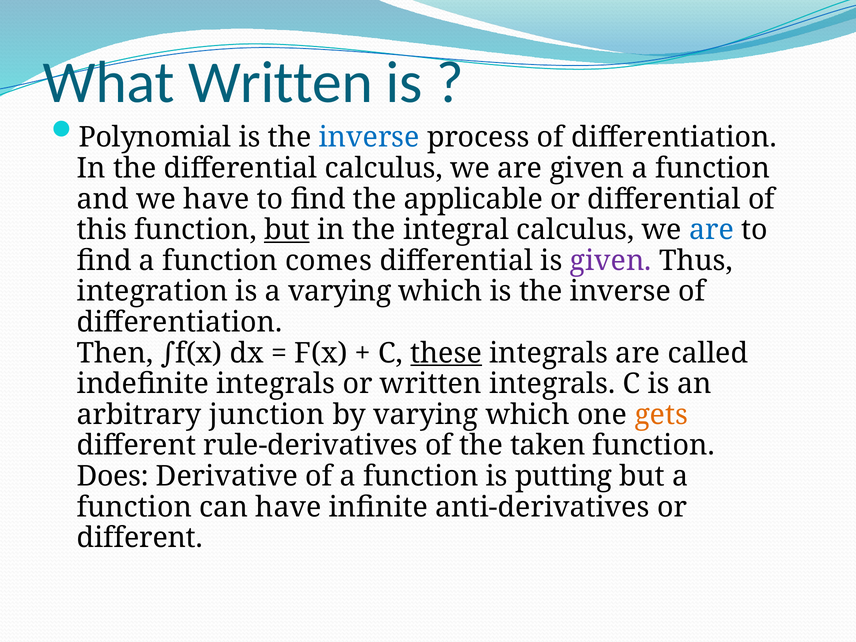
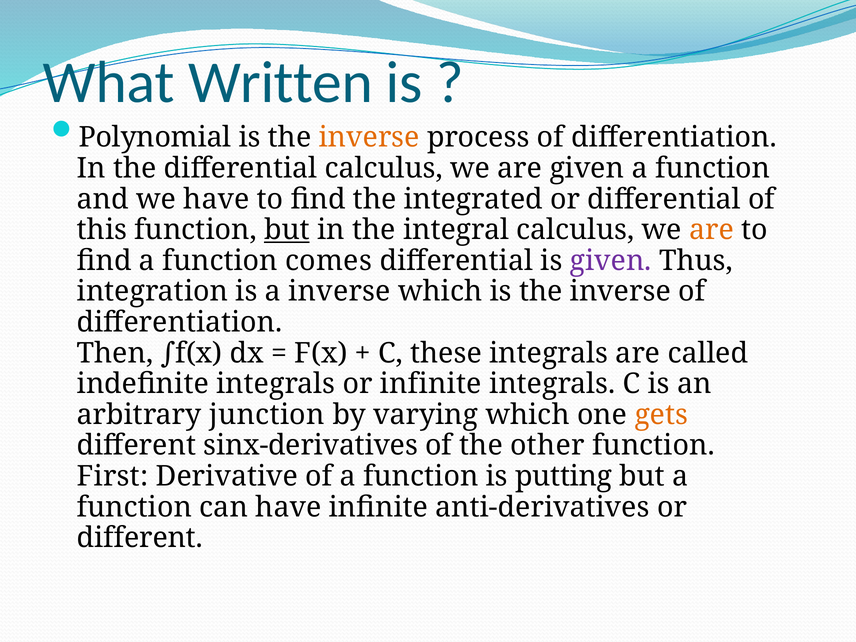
inverse colour: blue -> orange (369, 137)
applicable: applicable -> integrated (473, 199)
are colour: blue -> orange (711, 230)
a varying: varying -> inverse (339, 291)
these underline: present -> none (446, 353)
or written: written -> infinite (431, 384)
rule-derivatives: rule-derivatives -> sinx-derivatives (311, 446)
taken: taken -> other (547, 446)
Does: Does -> First (113, 476)
